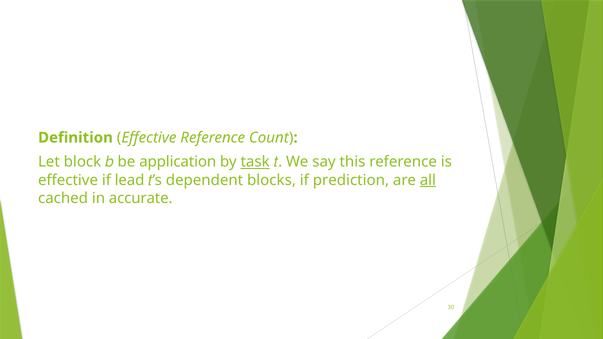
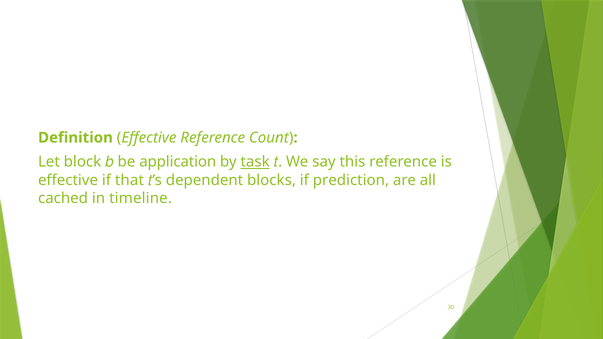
lead: lead -> that (129, 180)
all underline: present -> none (428, 180)
accurate: accurate -> timeline (141, 198)
